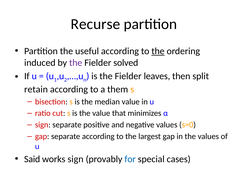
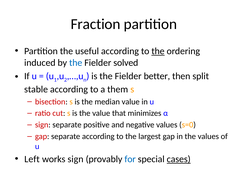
Recurse: Recurse -> Fraction (96, 24)
the colour: purple -> blue (76, 63)
leaves: leaves -> better (157, 76)
retain: retain -> stable (36, 89)
Said: Said -> Left (32, 159)
cases underline: none -> present (179, 159)
